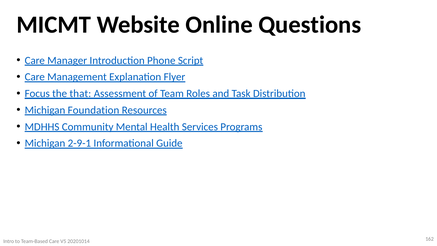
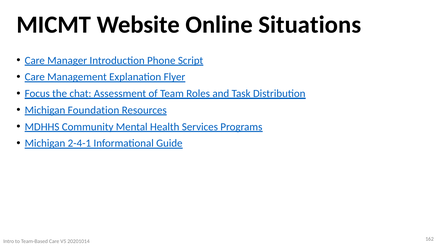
Questions: Questions -> Situations (310, 25)
that: that -> chat (80, 94)
2-9-1: 2-9-1 -> 2-4-1 (79, 143)
